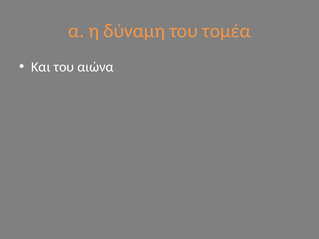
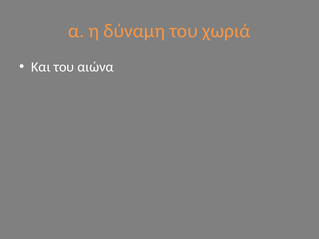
τομέα: τομέα -> χωριά (226, 31)
